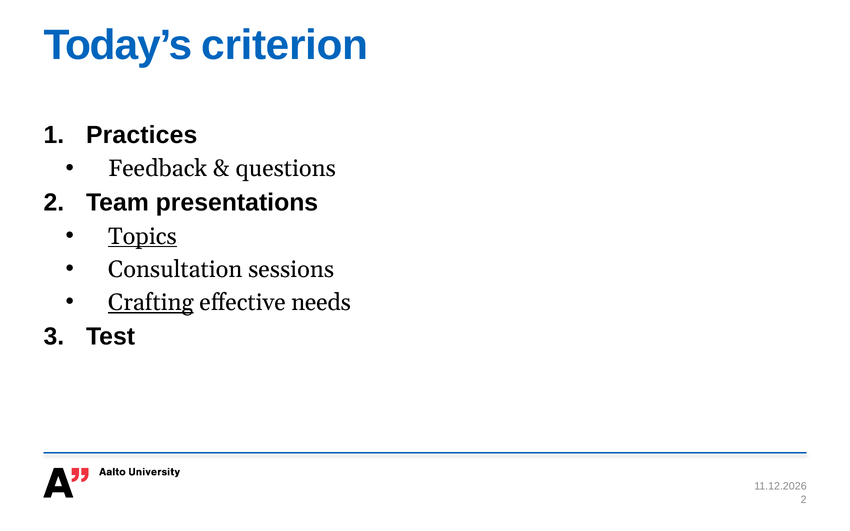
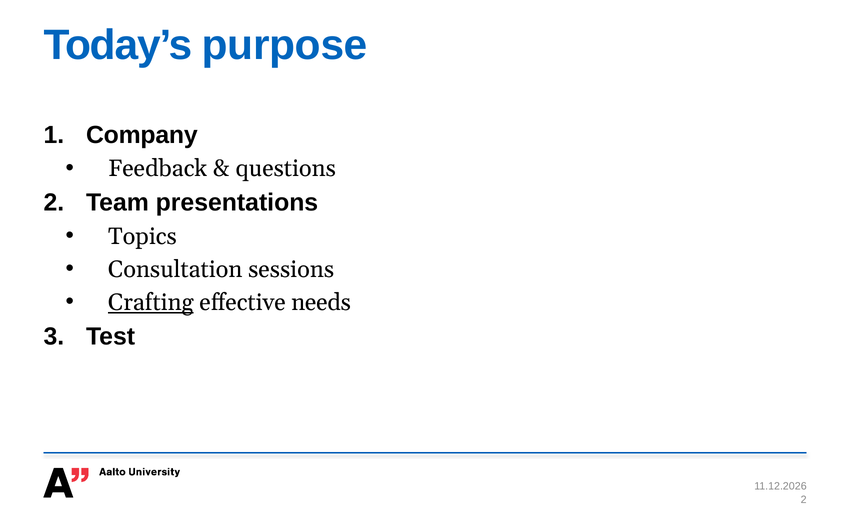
criterion: criterion -> purpose (285, 45)
Practices: Practices -> Company (142, 135)
Topics underline: present -> none (142, 236)
